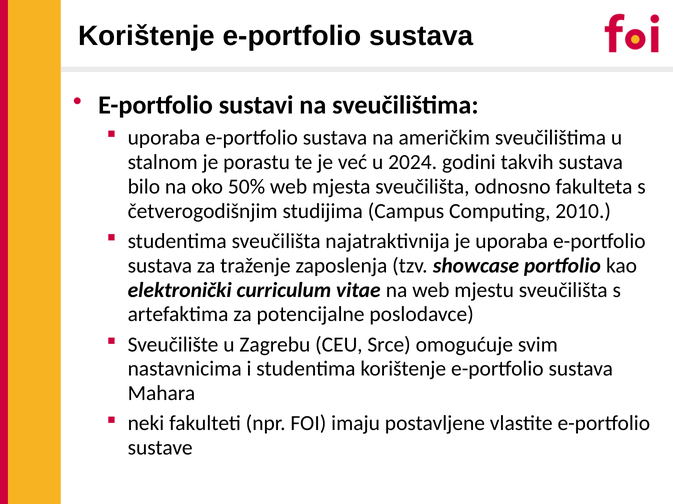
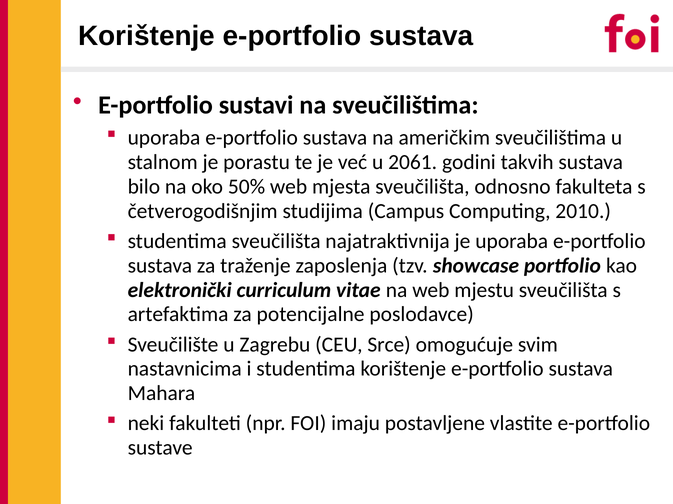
2024: 2024 -> 2061 (413, 162)
